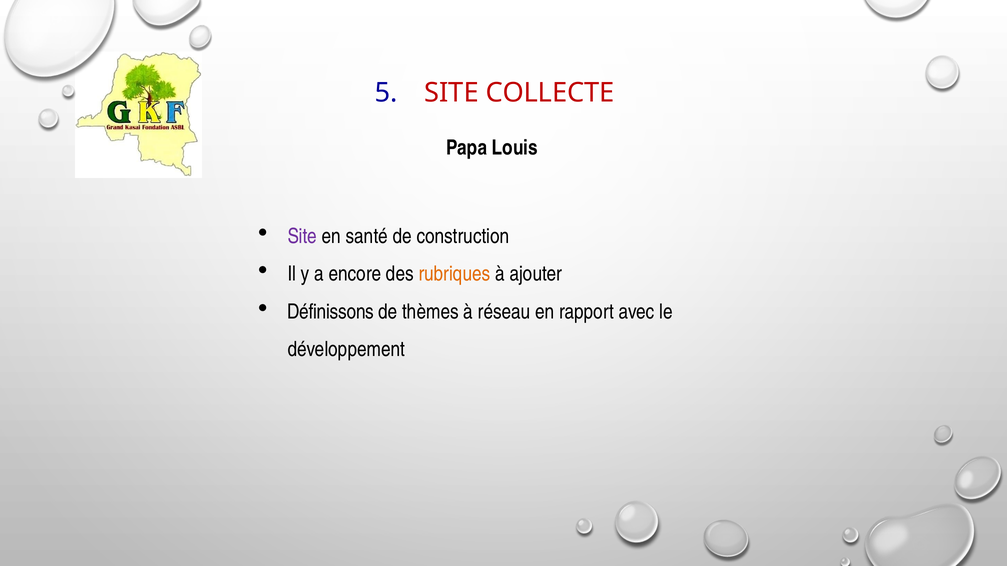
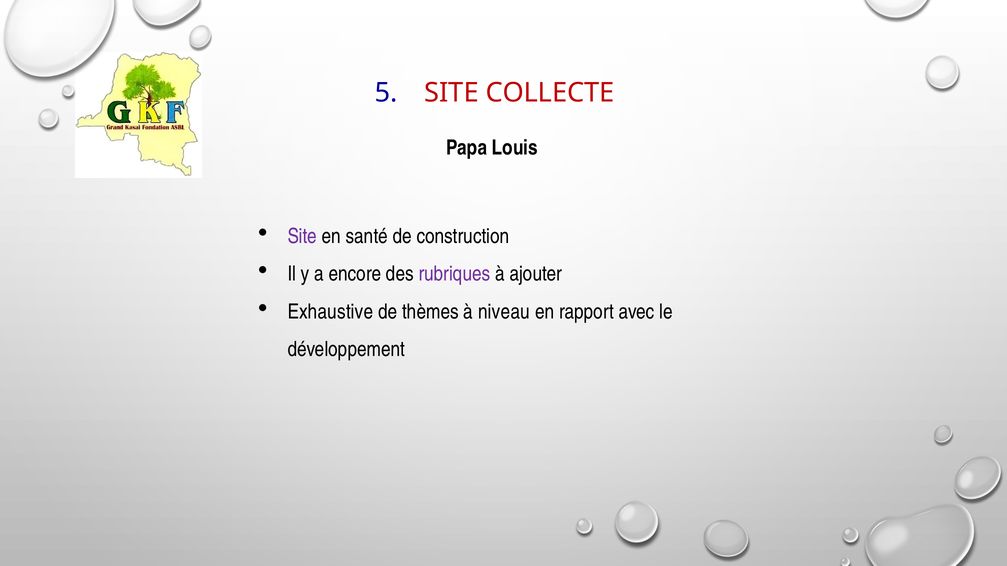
rubriques colour: orange -> purple (454, 274)
Définissons: Définissons -> Exhaustive (330, 312)
réseau: réseau -> niveau (504, 312)
